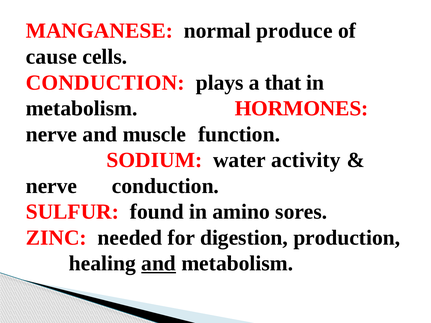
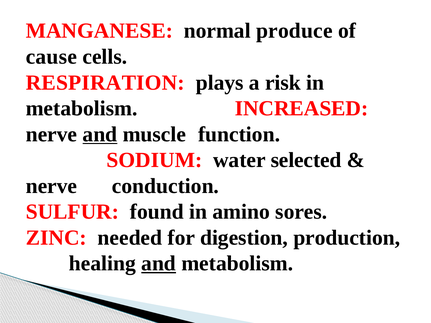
CONDUCTION: CONDUCTION -> RESPIRATION (105, 83)
that: that -> risk (283, 83)
HORMONES: HORMONES -> INCREASED (302, 108)
and underline: none -> present (100, 134)
activity: activity -> selected (306, 160)
